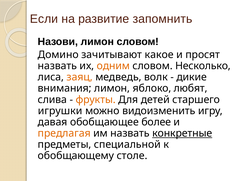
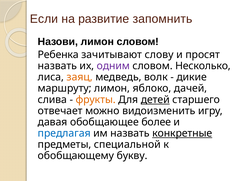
Домино: Домино -> Ребенка (58, 55)
какое: какое -> слову (159, 55)
одним colour: orange -> purple (113, 66)
внимания: внимания -> маршруту (65, 88)
любят: любят -> дачей (191, 88)
детей underline: none -> present (155, 99)
игрушки: игрушки -> отвечает (60, 111)
предлагая colour: orange -> blue (64, 133)
столе: столе -> букву (132, 156)
